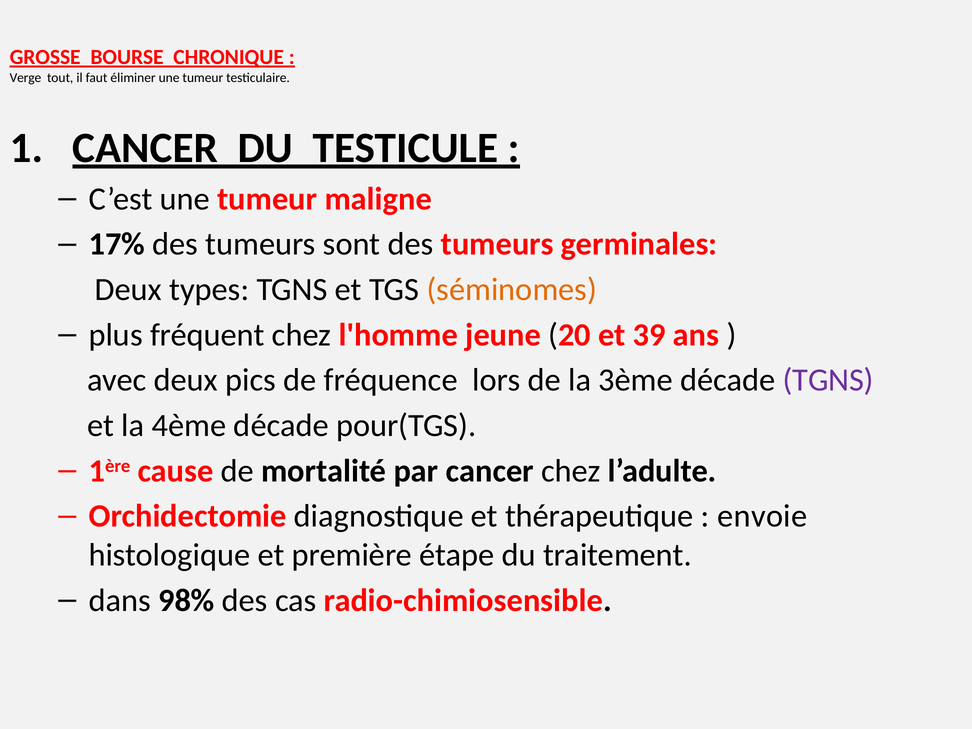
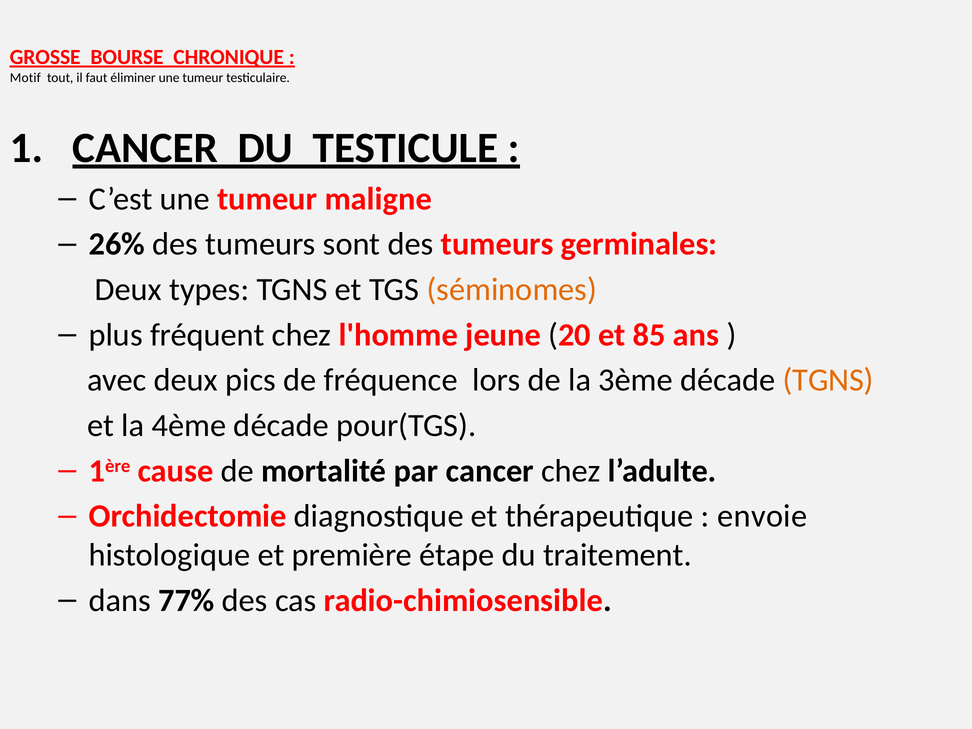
Verge: Verge -> Motif (25, 78)
17%: 17% -> 26% (117, 244)
39: 39 -> 85 (649, 335)
TGNS colour: purple -> orange (828, 380)
98%: 98% -> 77% (186, 601)
